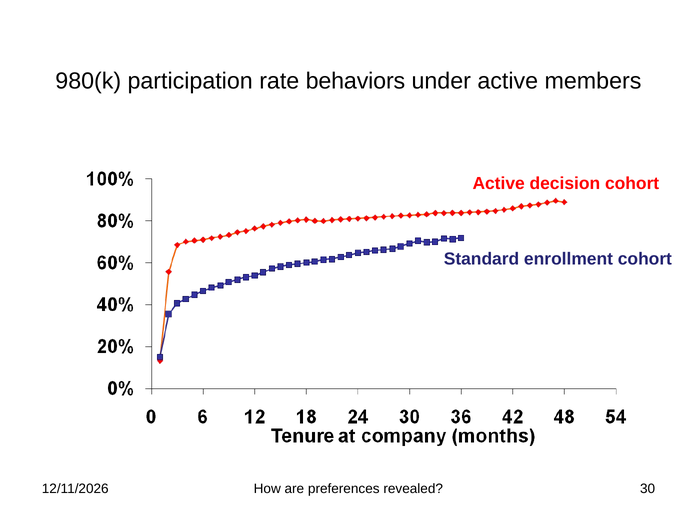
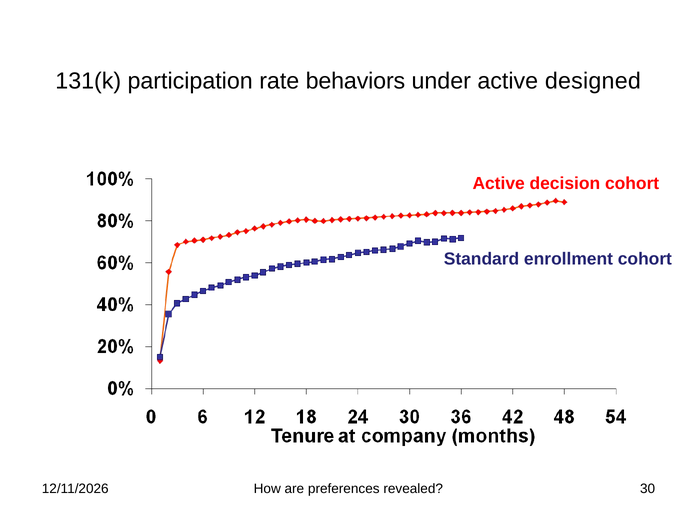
980(k: 980(k -> 131(k (88, 81)
members: members -> designed (593, 81)
